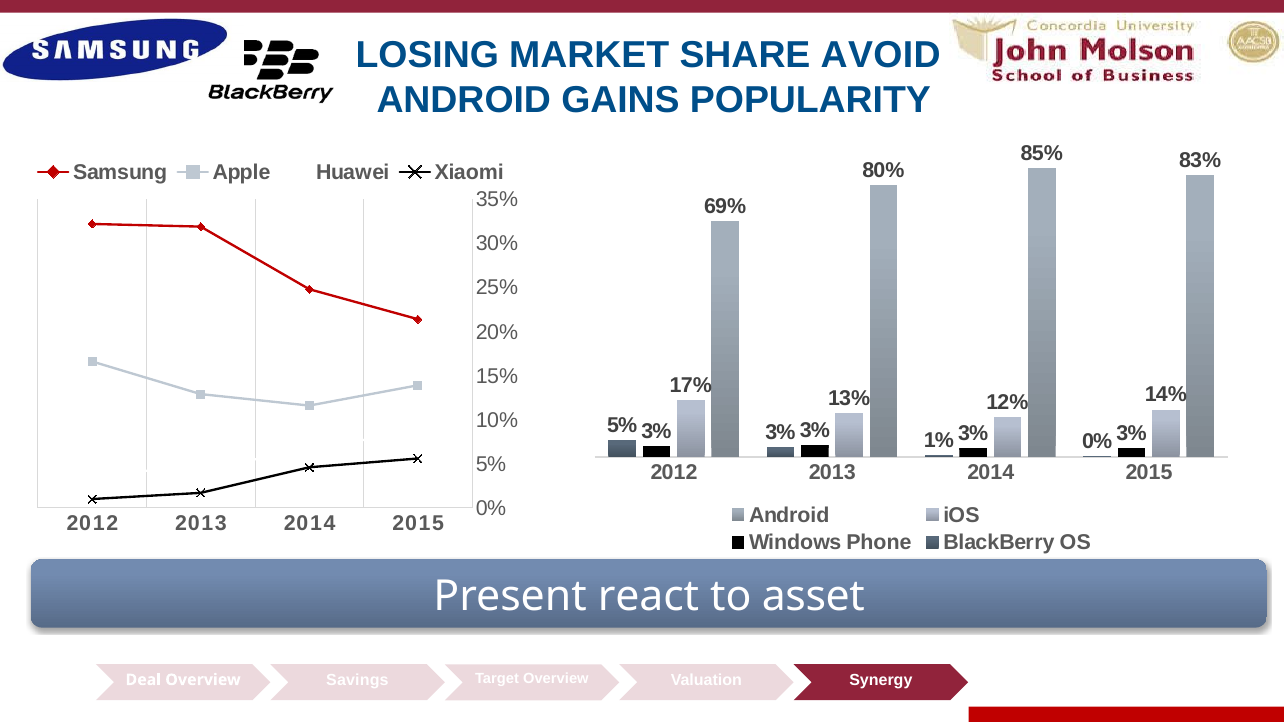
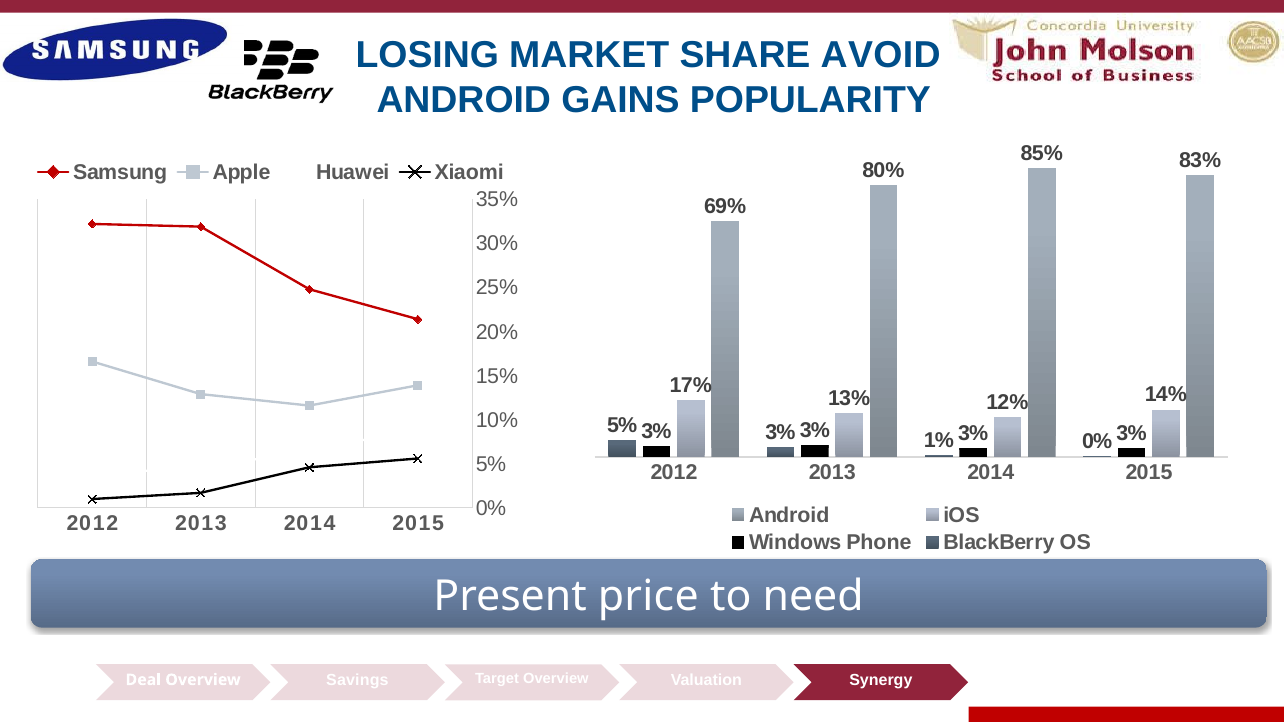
react: react -> price (648, 596)
asset: asset -> need (813, 596)
